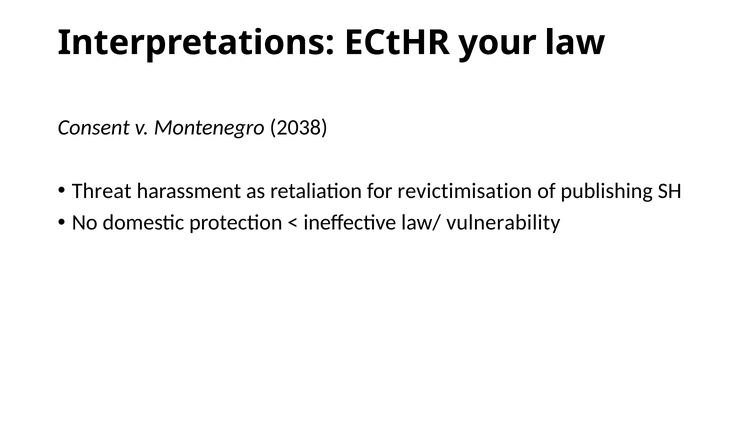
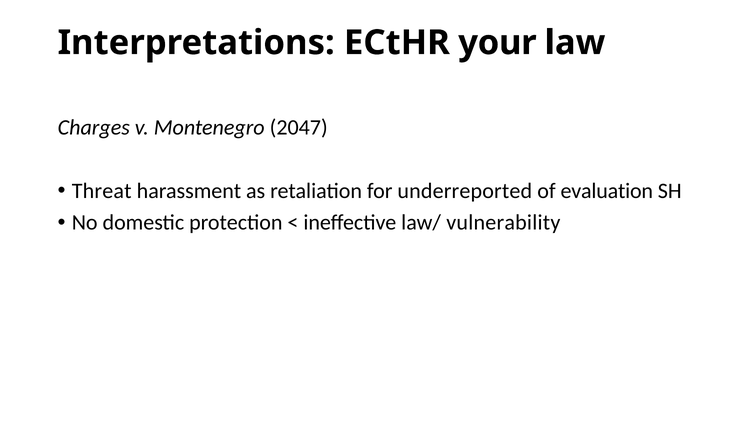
Consent: Consent -> Charges (94, 128)
2038: 2038 -> 2047 (299, 128)
revictimisation: revictimisation -> underreported (465, 191)
publishing: publishing -> evaluation (607, 191)
